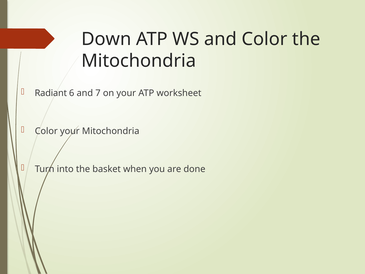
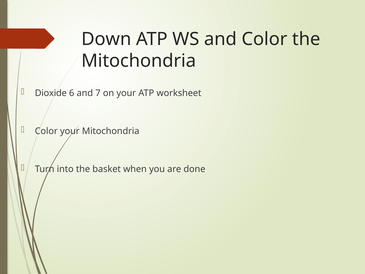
Radiant: Radiant -> Dioxide (51, 93)
